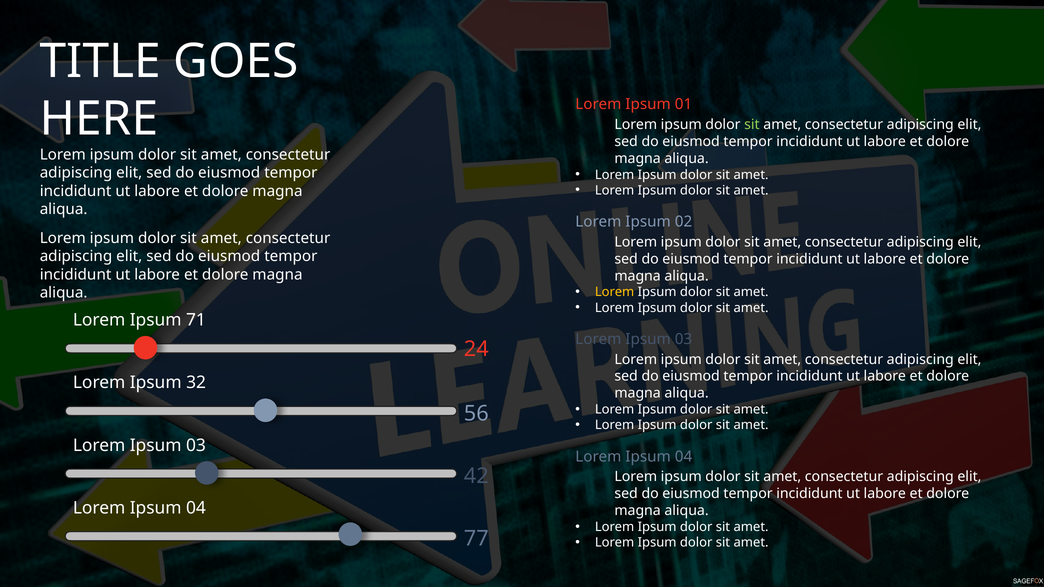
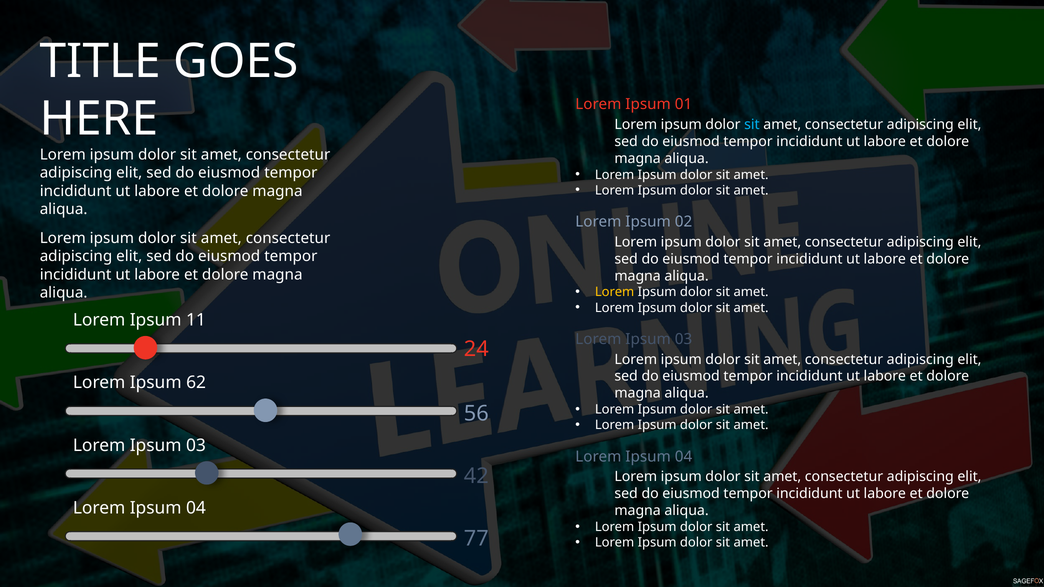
sit colour: light green -> light blue (752, 125)
71: 71 -> 11 (196, 320)
32: 32 -> 62 (196, 383)
